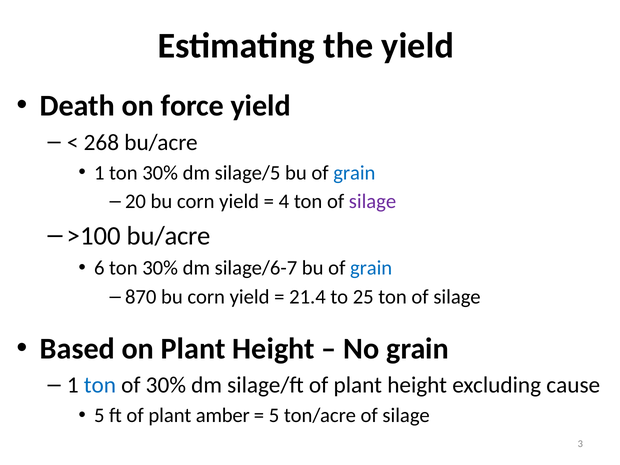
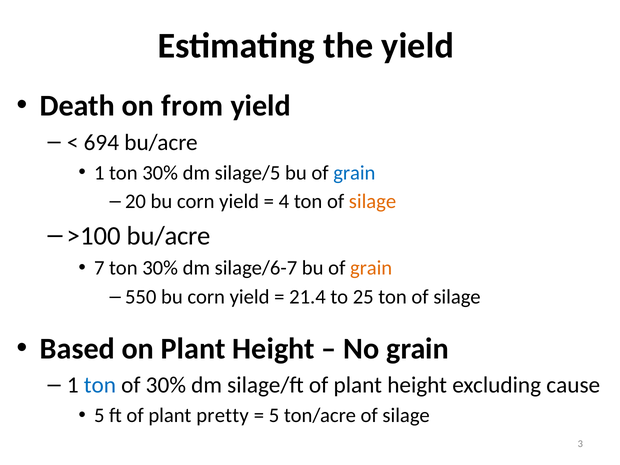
force: force -> from (192, 106)
268: 268 -> 694 (101, 142)
silage colour: purple -> orange (373, 202)
6: 6 -> 7 (99, 268)
grain colour: blue -> orange (371, 268)
870: 870 -> 550 (141, 297)
amber: amber -> pretty (223, 416)
